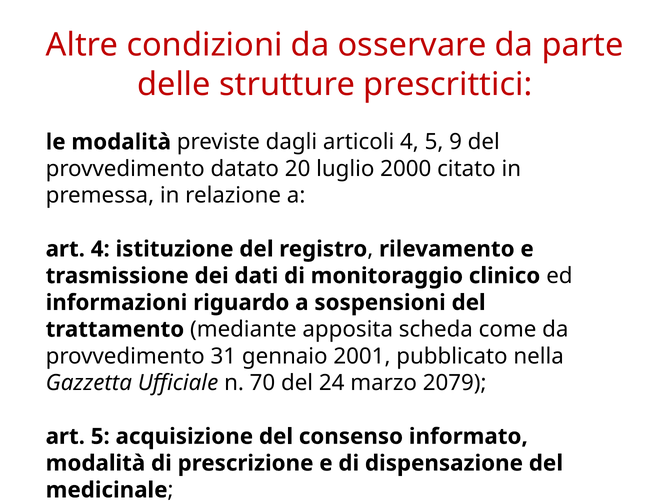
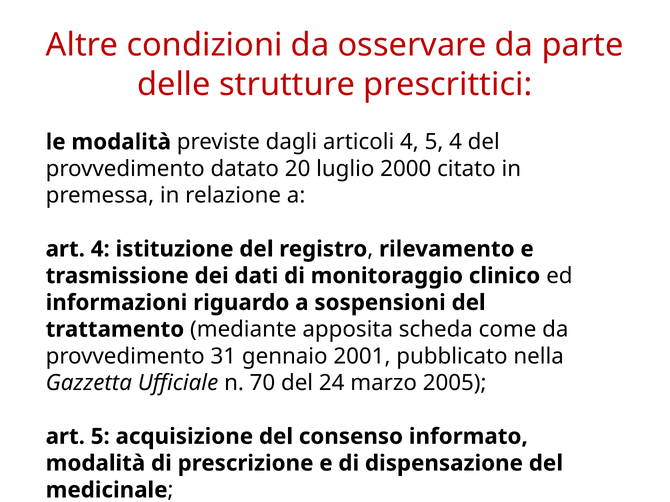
5 9: 9 -> 4 (456, 142)
2079: 2079 -> 2005 (455, 383)
